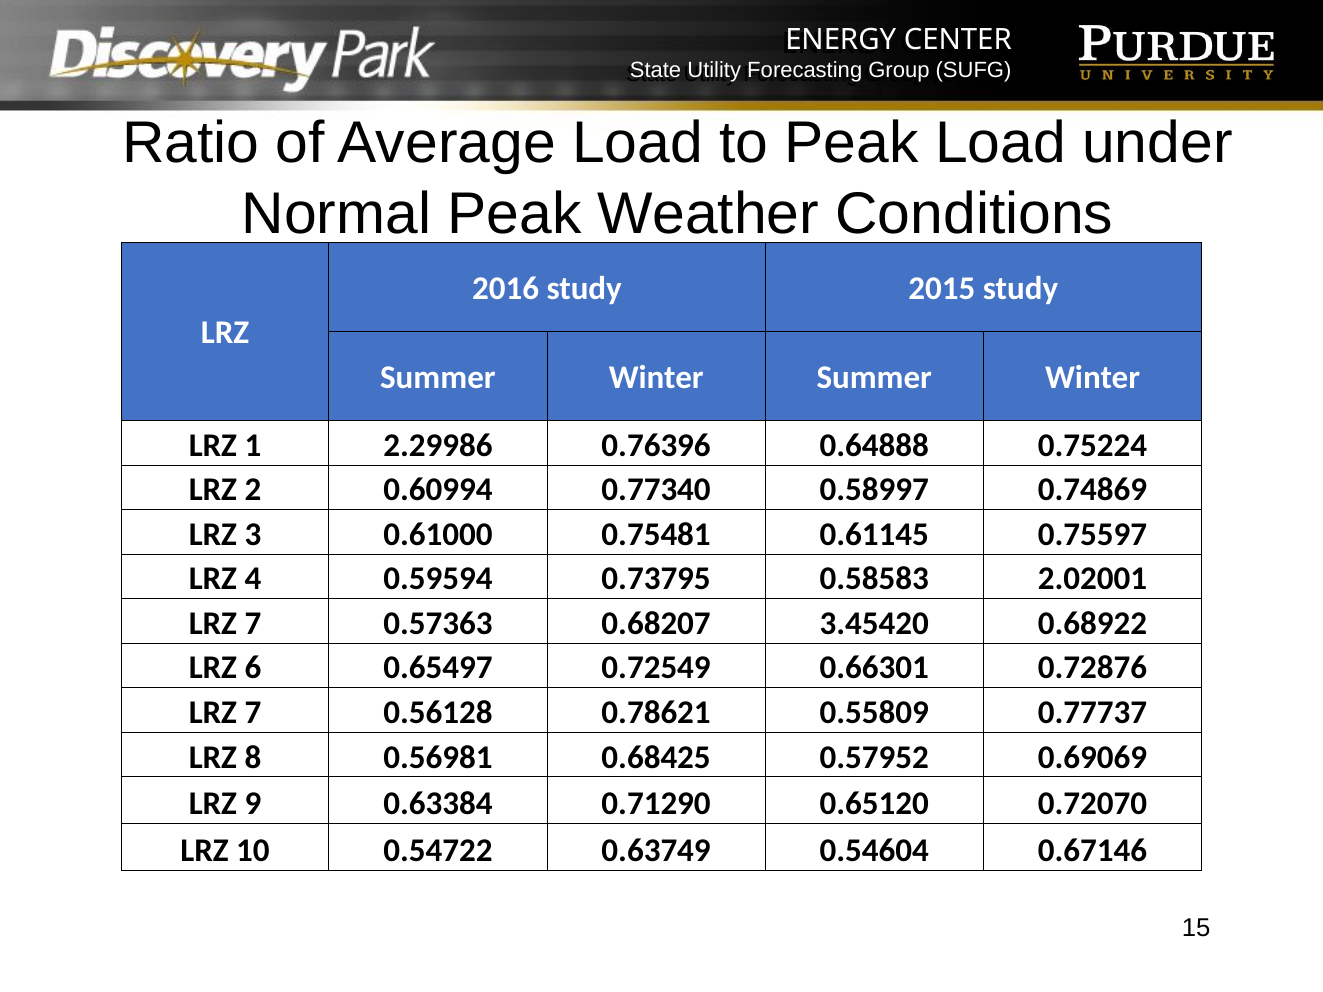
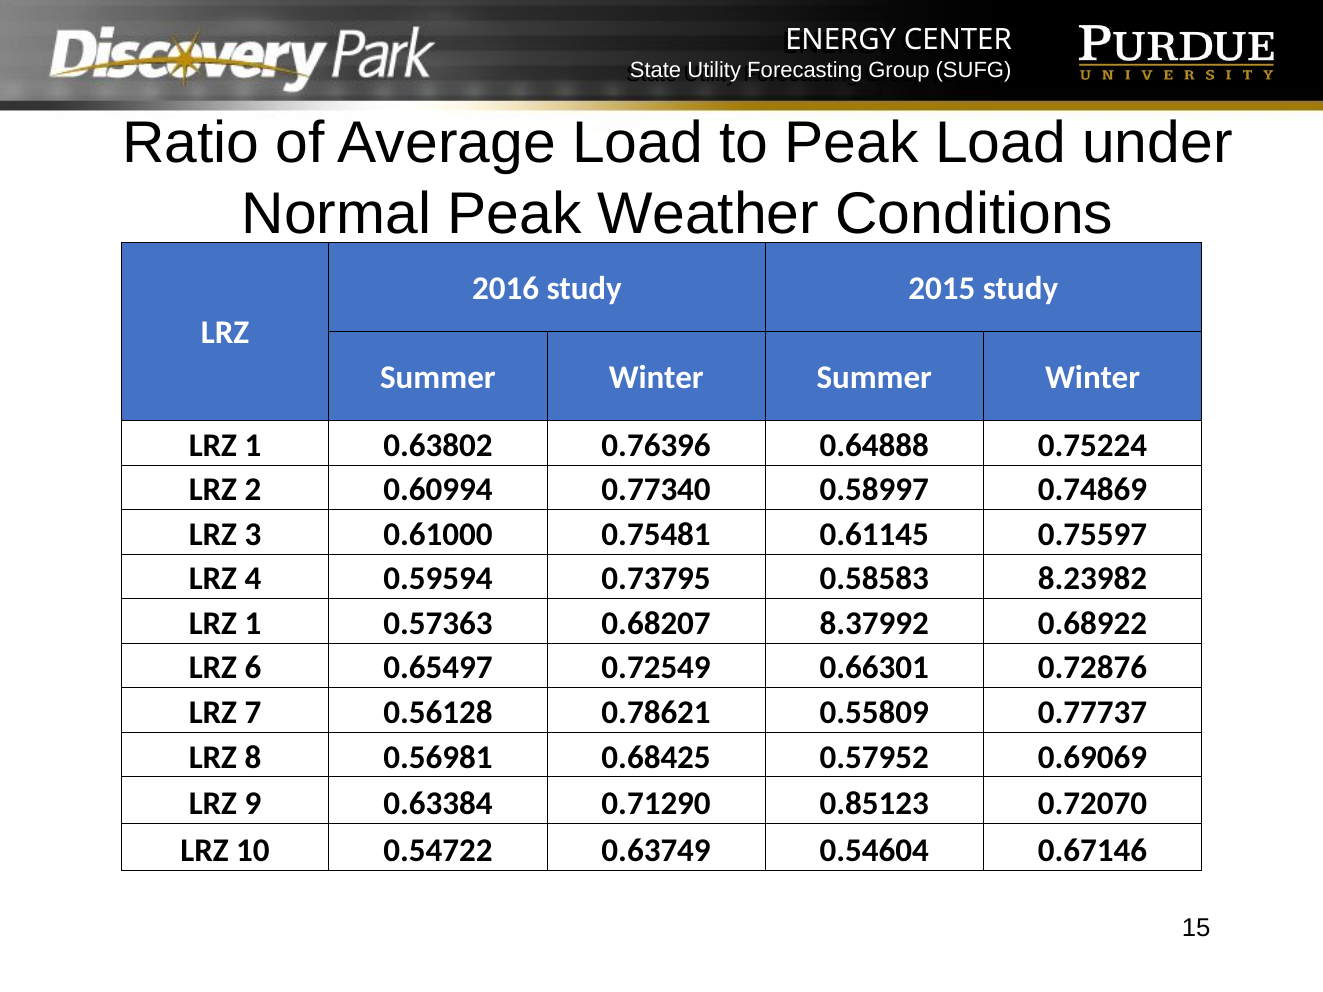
2.29986: 2.29986 -> 0.63802 (438, 446)
2.02001: 2.02001 -> 8.23982 (1092, 579)
7: 7 -> 1 (253, 624)
3.45420: 3.45420 -> 8.37992 (874, 624)
0.65120: 0.65120 -> 0.85123 (874, 804)
